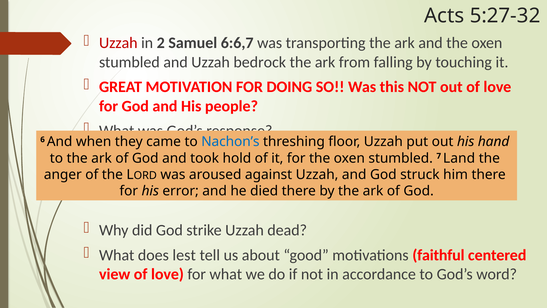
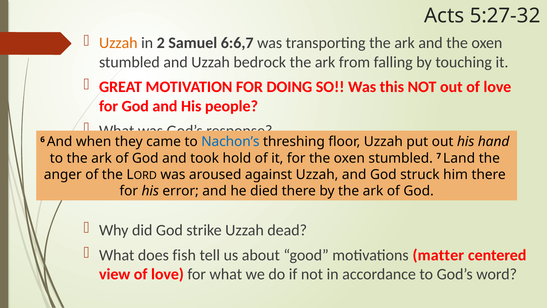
Uzzah colour: red -> orange (118, 43)
lest: lest -> fish (184, 255)
faithful: faithful -> matter (438, 255)
